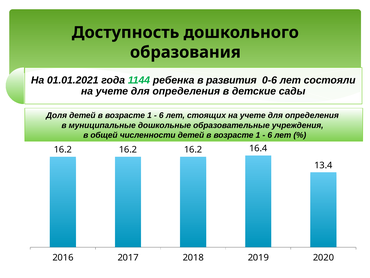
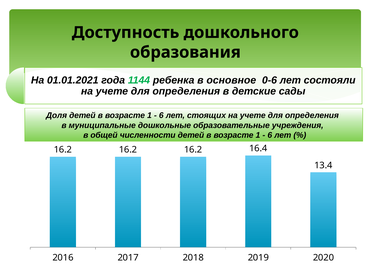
развития: развития -> основное (231, 80)
